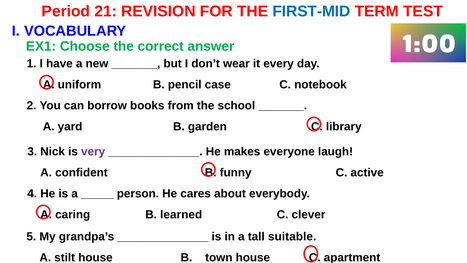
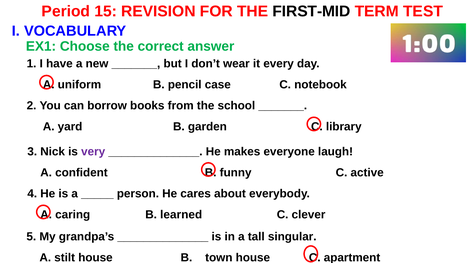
21: 21 -> 15 (106, 11)
FIRST-MID colour: blue -> black (312, 11)
suitable: suitable -> singular (292, 236)
